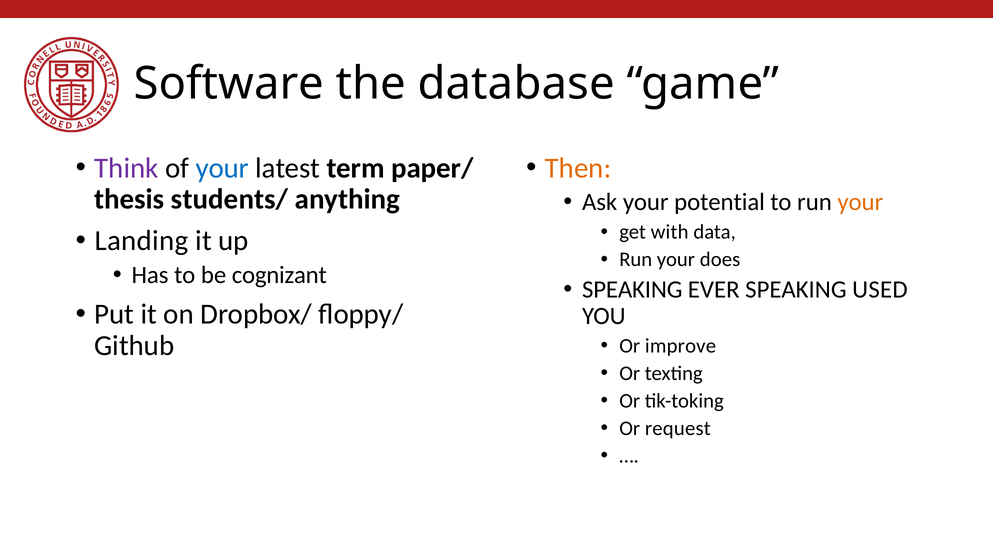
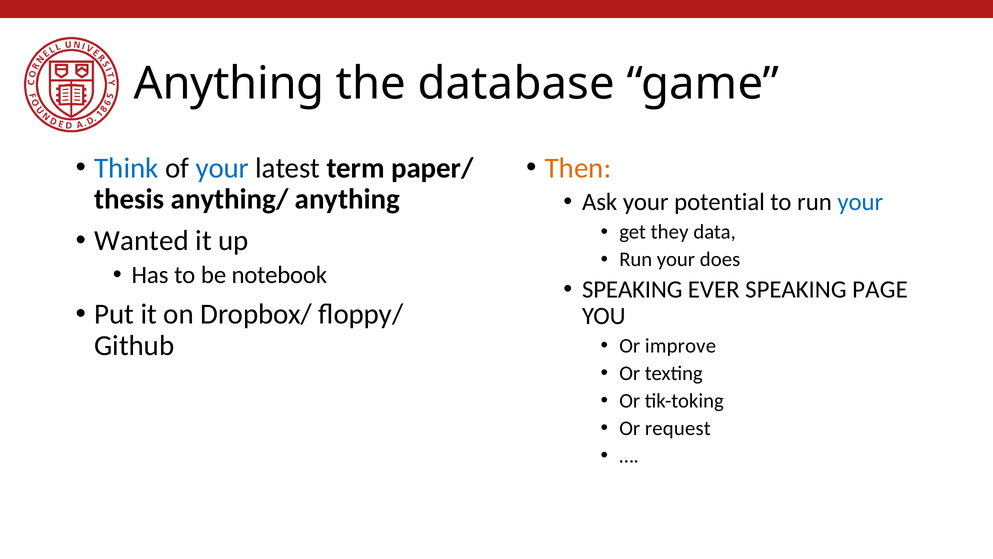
Software: Software -> Anything (229, 83)
Think colour: purple -> blue (126, 168)
students/: students/ -> anything/ (230, 199)
your colour: orange -> blue (860, 202)
with: with -> they (670, 232)
Landing: Landing -> Wanted (142, 241)
cognizant: cognizant -> notebook (279, 275)
USED: USED -> PAGE (880, 289)
